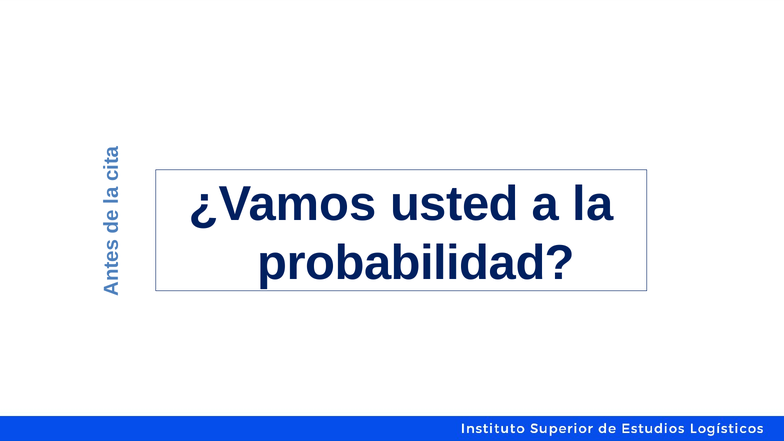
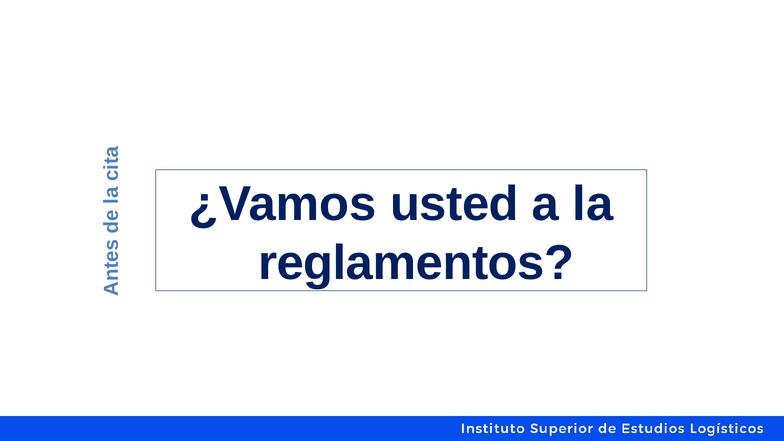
probabilidad: probabilidad -> reglamentos (416, 263)
